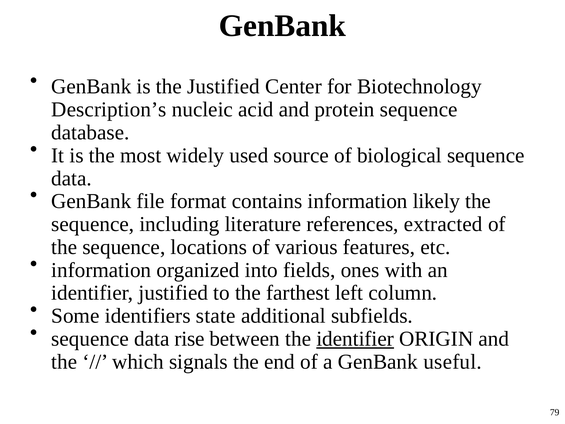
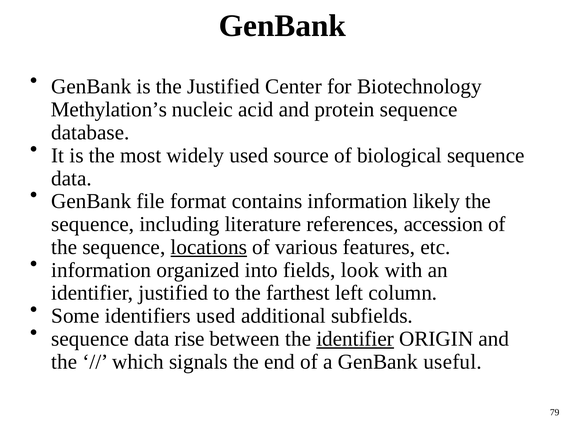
Description’s: Description’s -> Methylation’s (109, 109)
extracted: extracted -> accession (443, 224)
locations underline: none -> present (209, 247)
ones: ones -> look (360, 270)
identifiers state: state -> used (216, 316)
